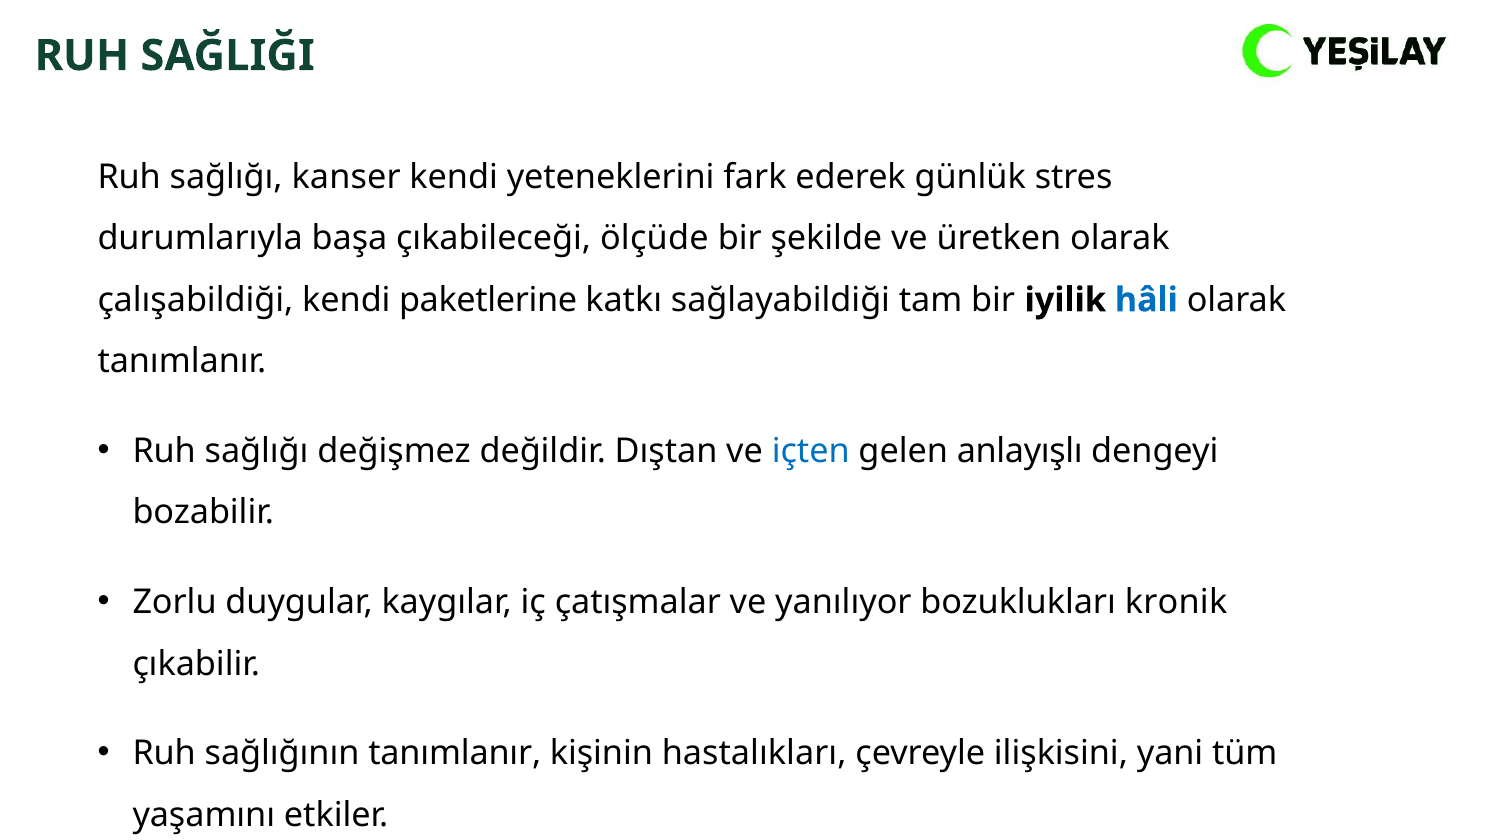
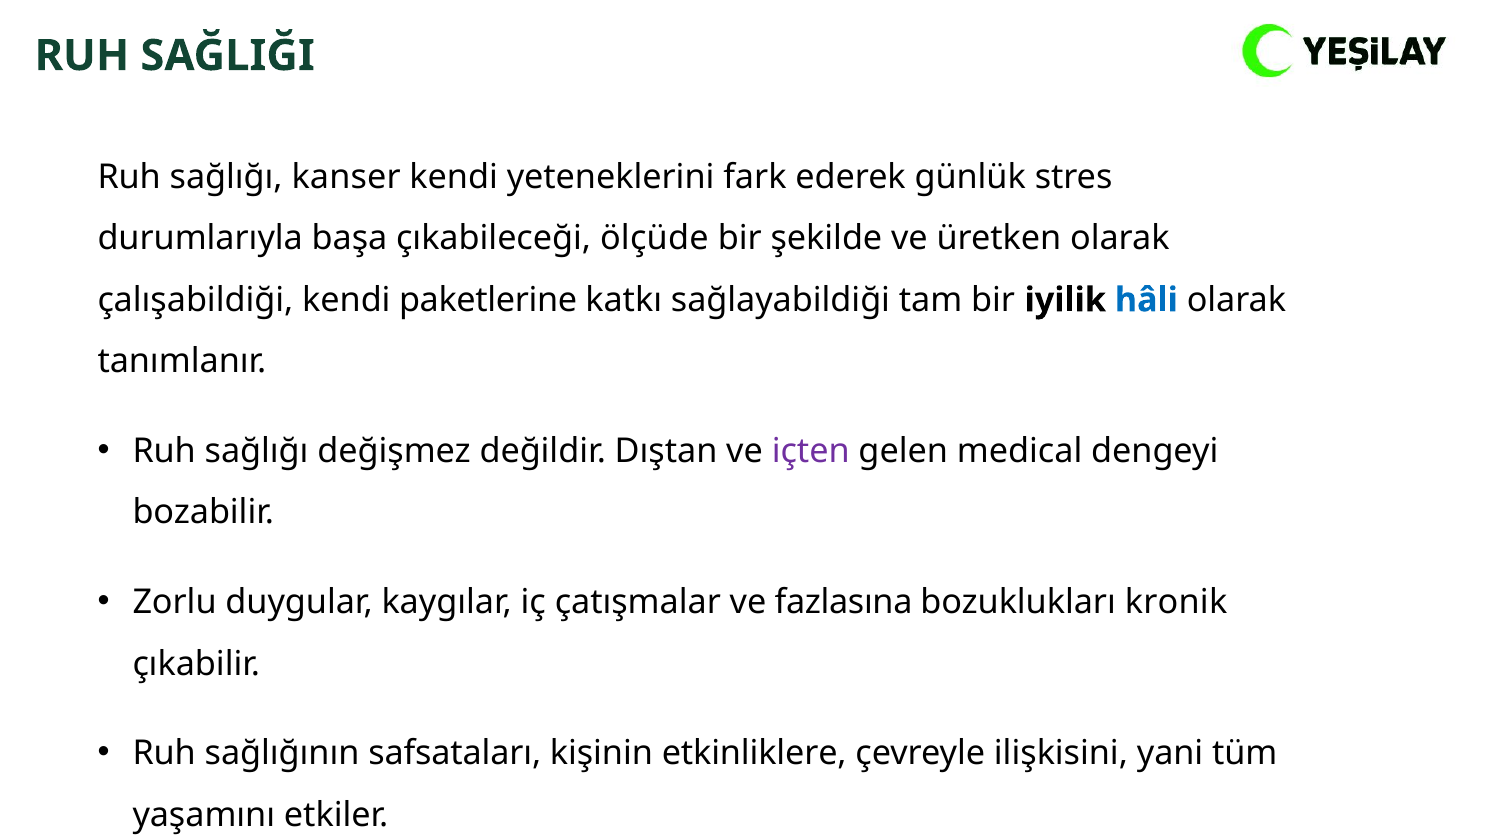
içten colour: blue -> purple (811, 451)
anlayışlı: anlayışlı -> medical (1020, 451)
yanılıyor: yanılıyor -> fazlasına (844, 602)
sağlığının tanımlanır: tanımlanır -> safsataları (455, 753)
hastalıkları: hastalıkları -> etkinliklere (754, 753)
